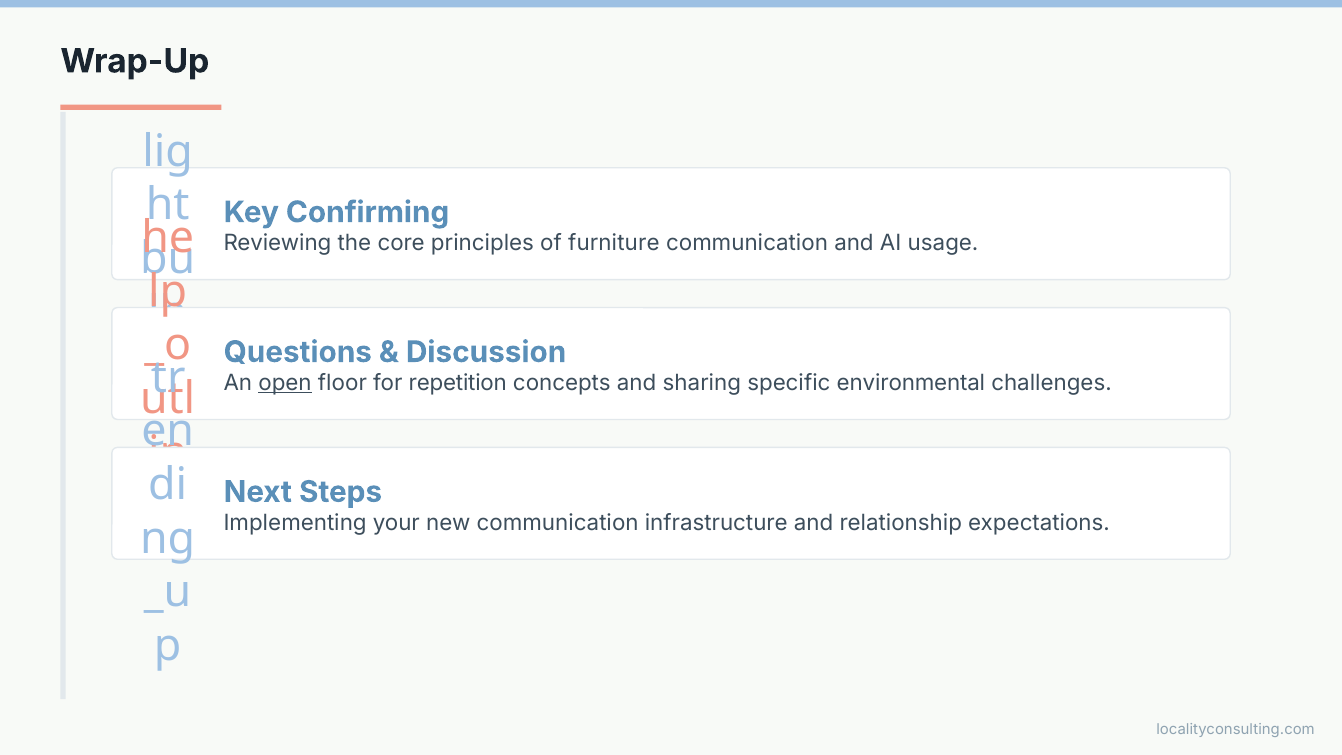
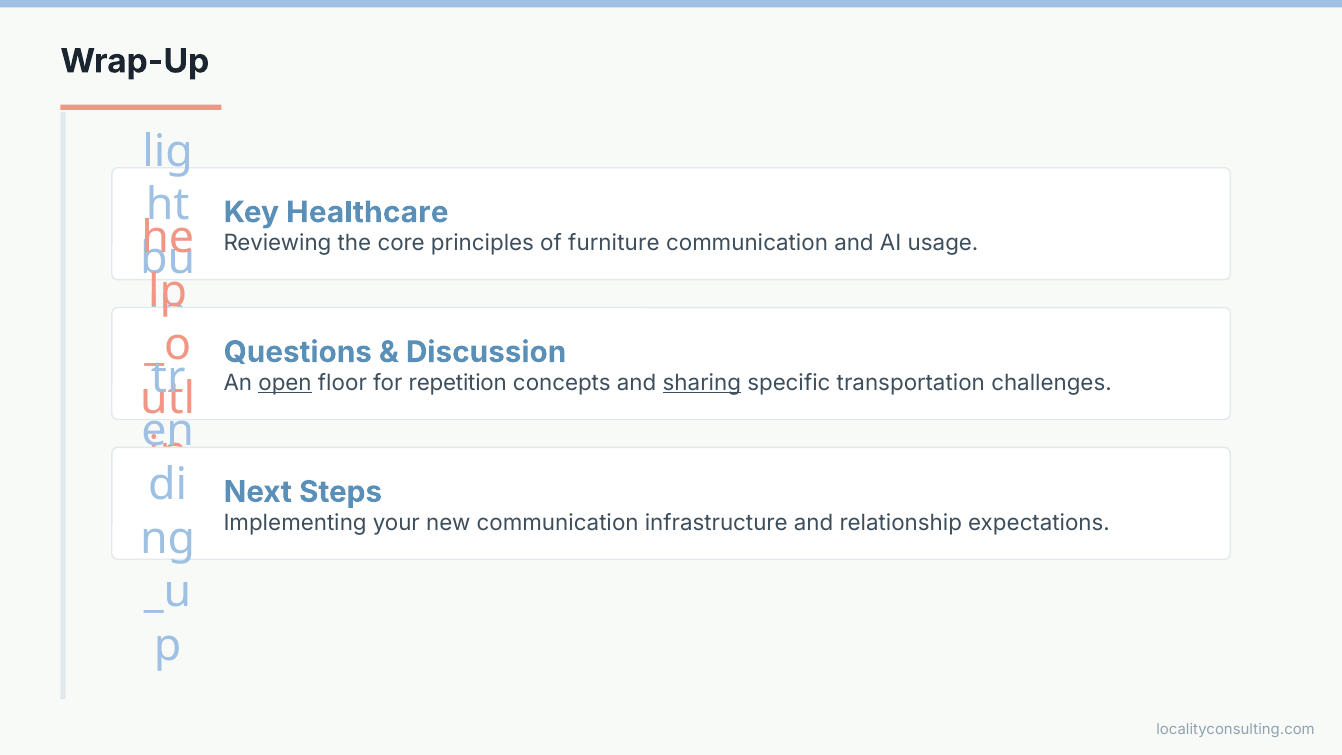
Confirming: Confirming -> Healthcare (367, 212)
sharing underline: none -> present (702, 383)
environmental: environmental -> transportation (911, 383)
